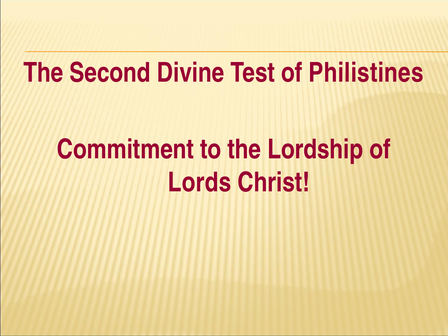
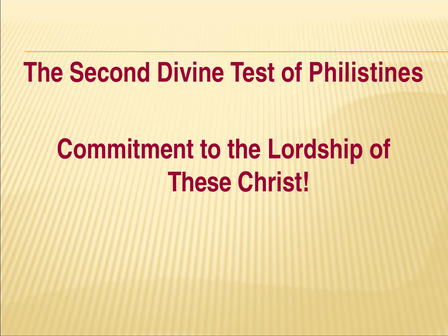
Lords: Lords -> These (200, 182)
